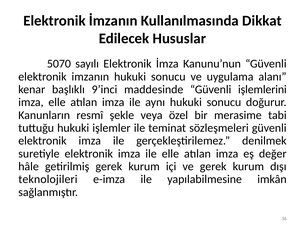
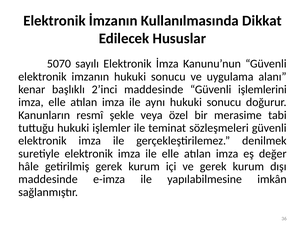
9’inci: 9’inci -> 2’inci (104, 89)
teknolojileri: teknolojileri -> maddesinde (48, 179)
